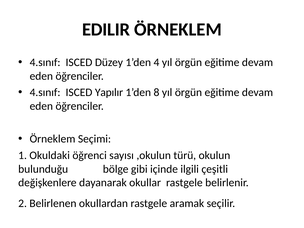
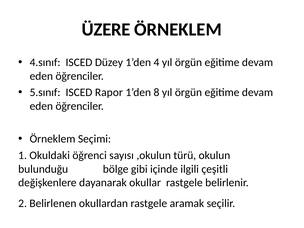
EDILIR: EDILIR -> ÜZERE (106, 29)
4.sınıf: 4.sınıf -> 5.sınıf (45, 92)
Yapılır: Yapılır -> Rapor (109, 92)
